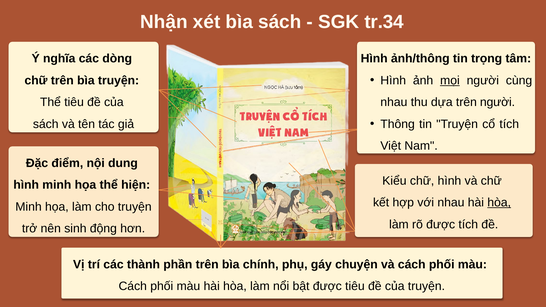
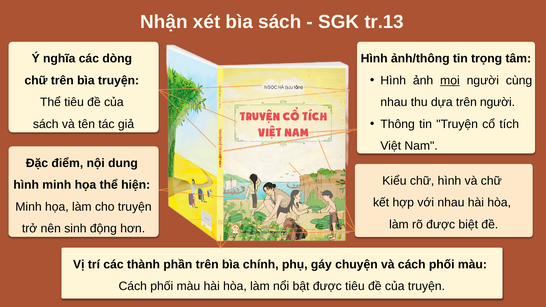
tr.34: tr.34 -> tr.13 (384, 22)
hòa underline: present -> none (499, 203)
được tích: tích -> biệt (468, 224)
